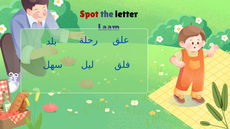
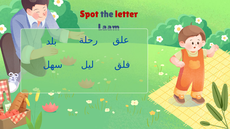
letter colour: black -> red (127, 14)
